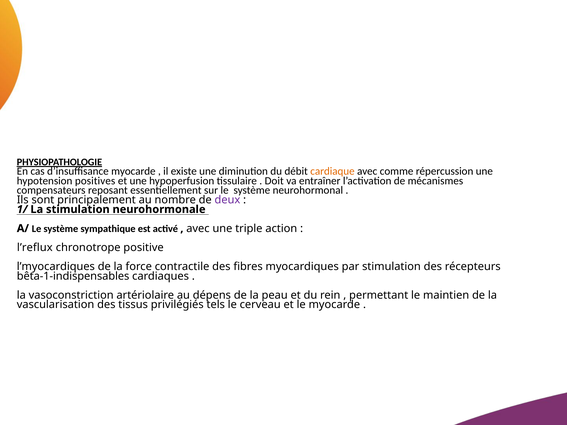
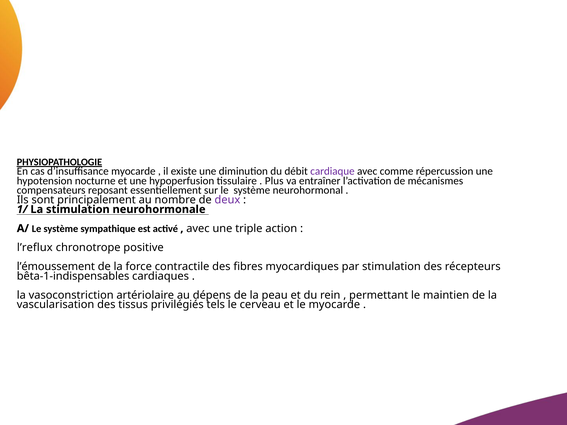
cardiaque colour: orange -> purple (332, 171)
positives: positives -> nocturne (95, 181)
Doit: Doit -> Plus (274, 181)
l’myocardiques: l’myocardiques -> l’émoussement (56, 267)
